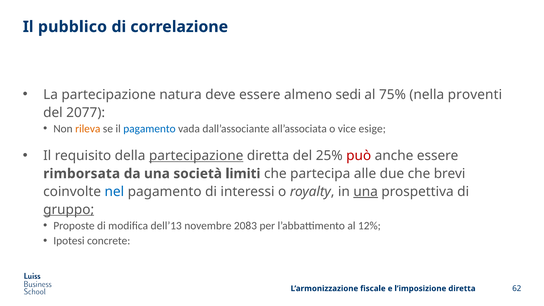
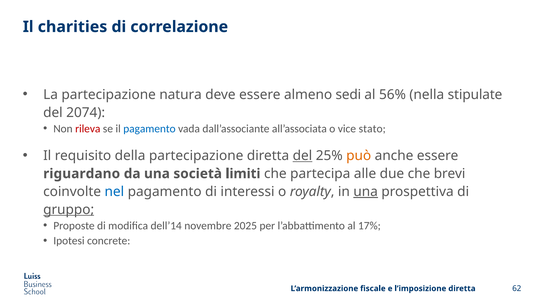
pubblico: pubblico -> charities (73, 27)
75%: 75% -> 56% (392, 95)
proventi: proventi -> stipulate (475, 95)
2077: 2077 -> 2074 (86, 113)
rileva colour: orange -> red (88, 129)
esige: esige -> stato (372, 129)
partecipazione underline: present -> none (196, 156)
del underline: none -> present (302, 156)
può colour: red -> orange (359, 156)
rimborsata: rimborsata -> riguardano (82, 174)
dell’13: dell’13 -> dell’14 (166, 226)
2083: 2083 -> 2025 (245, 226)
12%: 12% -> 17% (369, 226)
